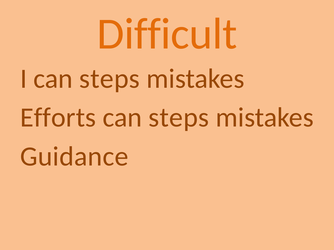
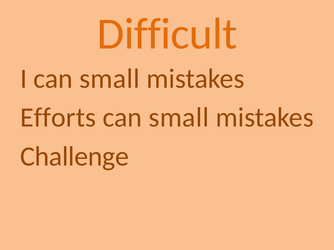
I can steps: steps -> small (109, 79)
steps: steps -> small (179, 118)
Guidance: Guidance -> Challenge (74, 157)
